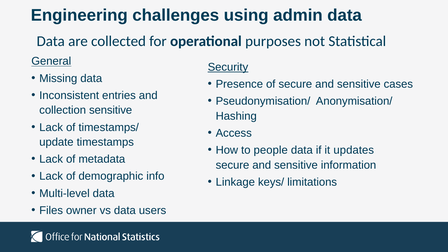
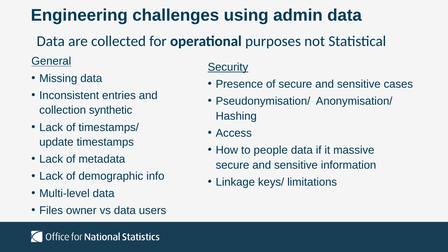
collection sensitive: sensitive -> synthetic (111, 110)
updates: updates -> massive (354, 150)
